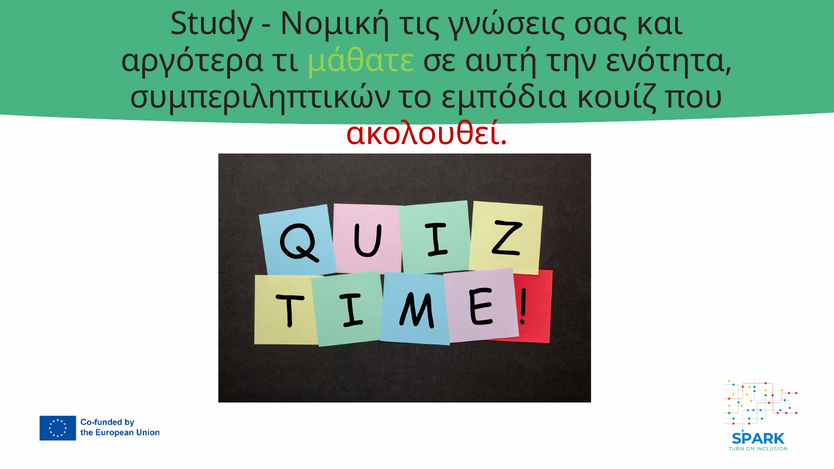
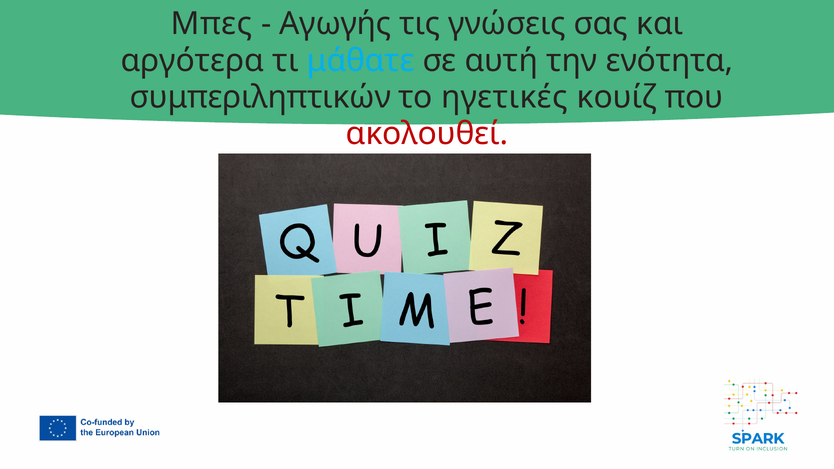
Study: Study -> Μπες (211, 24)
Νομική: Νομική -> Αγωγής (335, 24)
μάθατε colour: light green -> light blue (361, 61)
εμπόδια: εμπόδια -> ηγετικές (504, 97)
